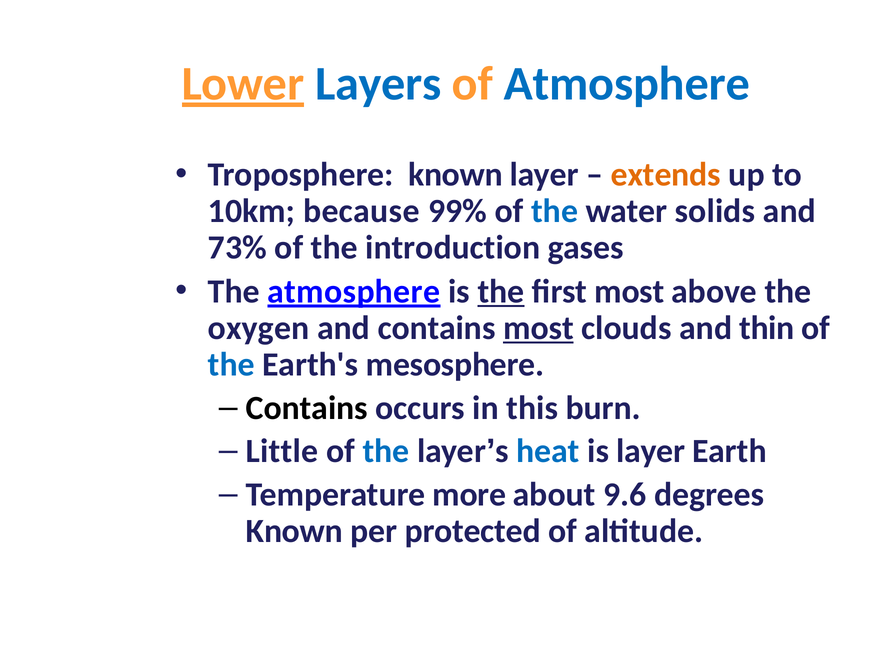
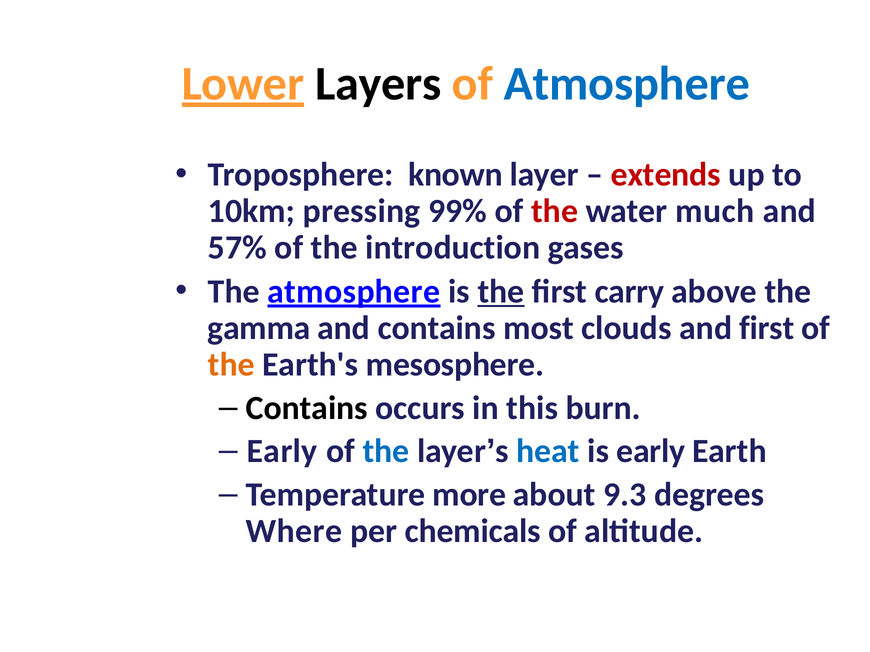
Layers colour: blue -> black (378, 84)
extends colour: orange -> red (666, 175)
because: because -> pressing (362, 211)
the colour: blue -> red (555, 211)
solids: solids -> much (715, 211)
73%: 73% -> 57% (237, 248)
first most: most -> carry (629, 292)
oxygen: oxygen -> gamma (259, 328)
most underline: present -> none (538, 328)
and thin: thin -> first (767, 328)
the colour: blue -> orange (231, 365)
Little: Little -> Early (282, 452)
is layer: layer -> early (651, 452)
9.6: 9.6 -> 9.3 (625, 495)
Known: Known -> Where (294, 531)
protected: protected -> chemicals (473, 531)
